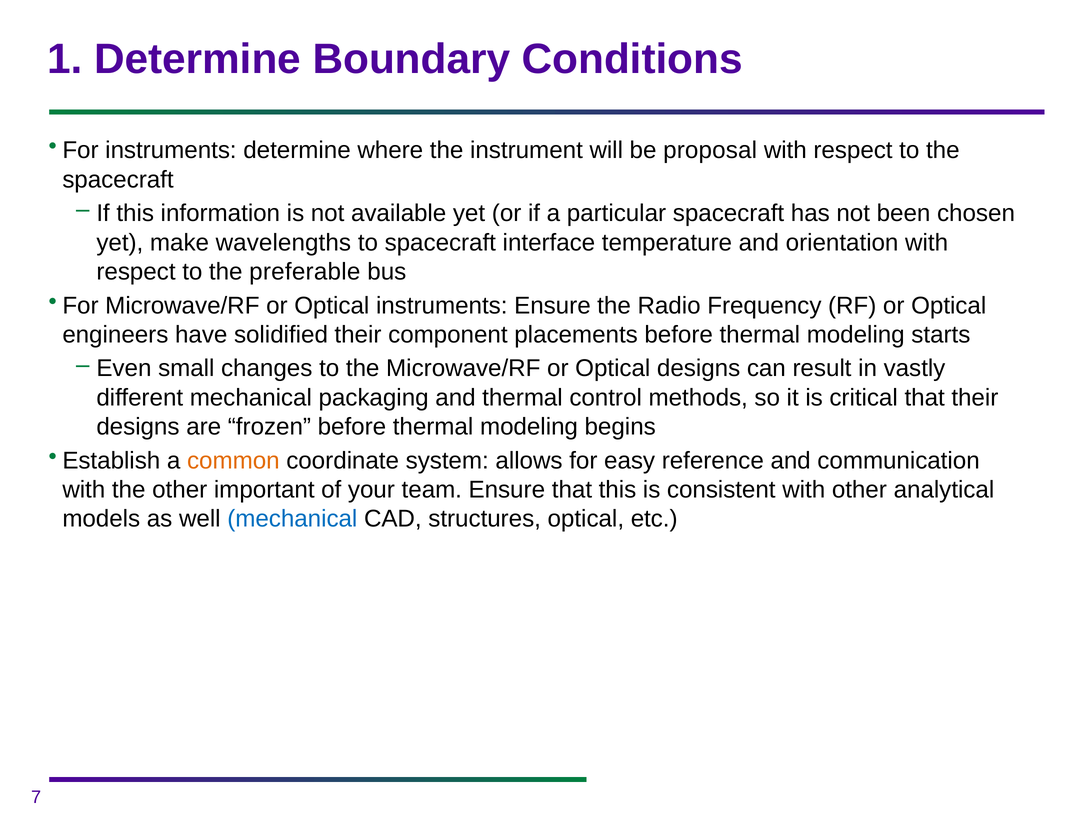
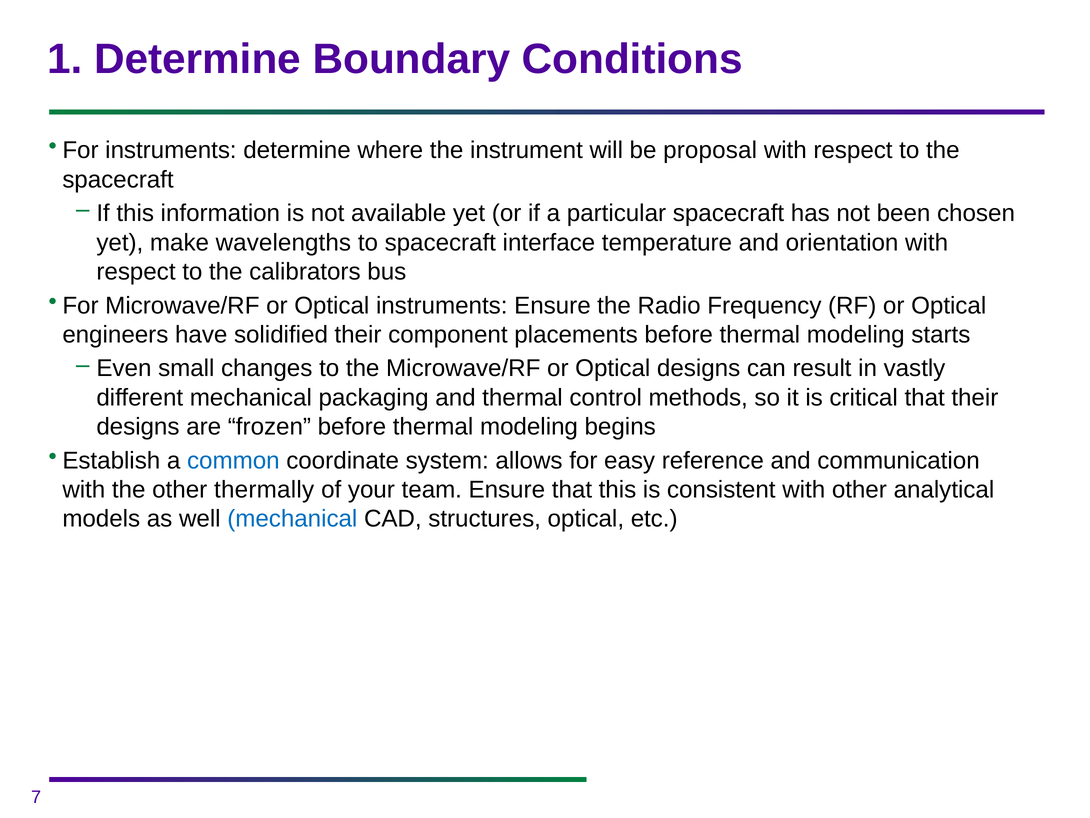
preferable: preferable -> calibrators (305, 271)
common colour: orange -> blue (233, 460)
important: important -> thermally (264, 489)
